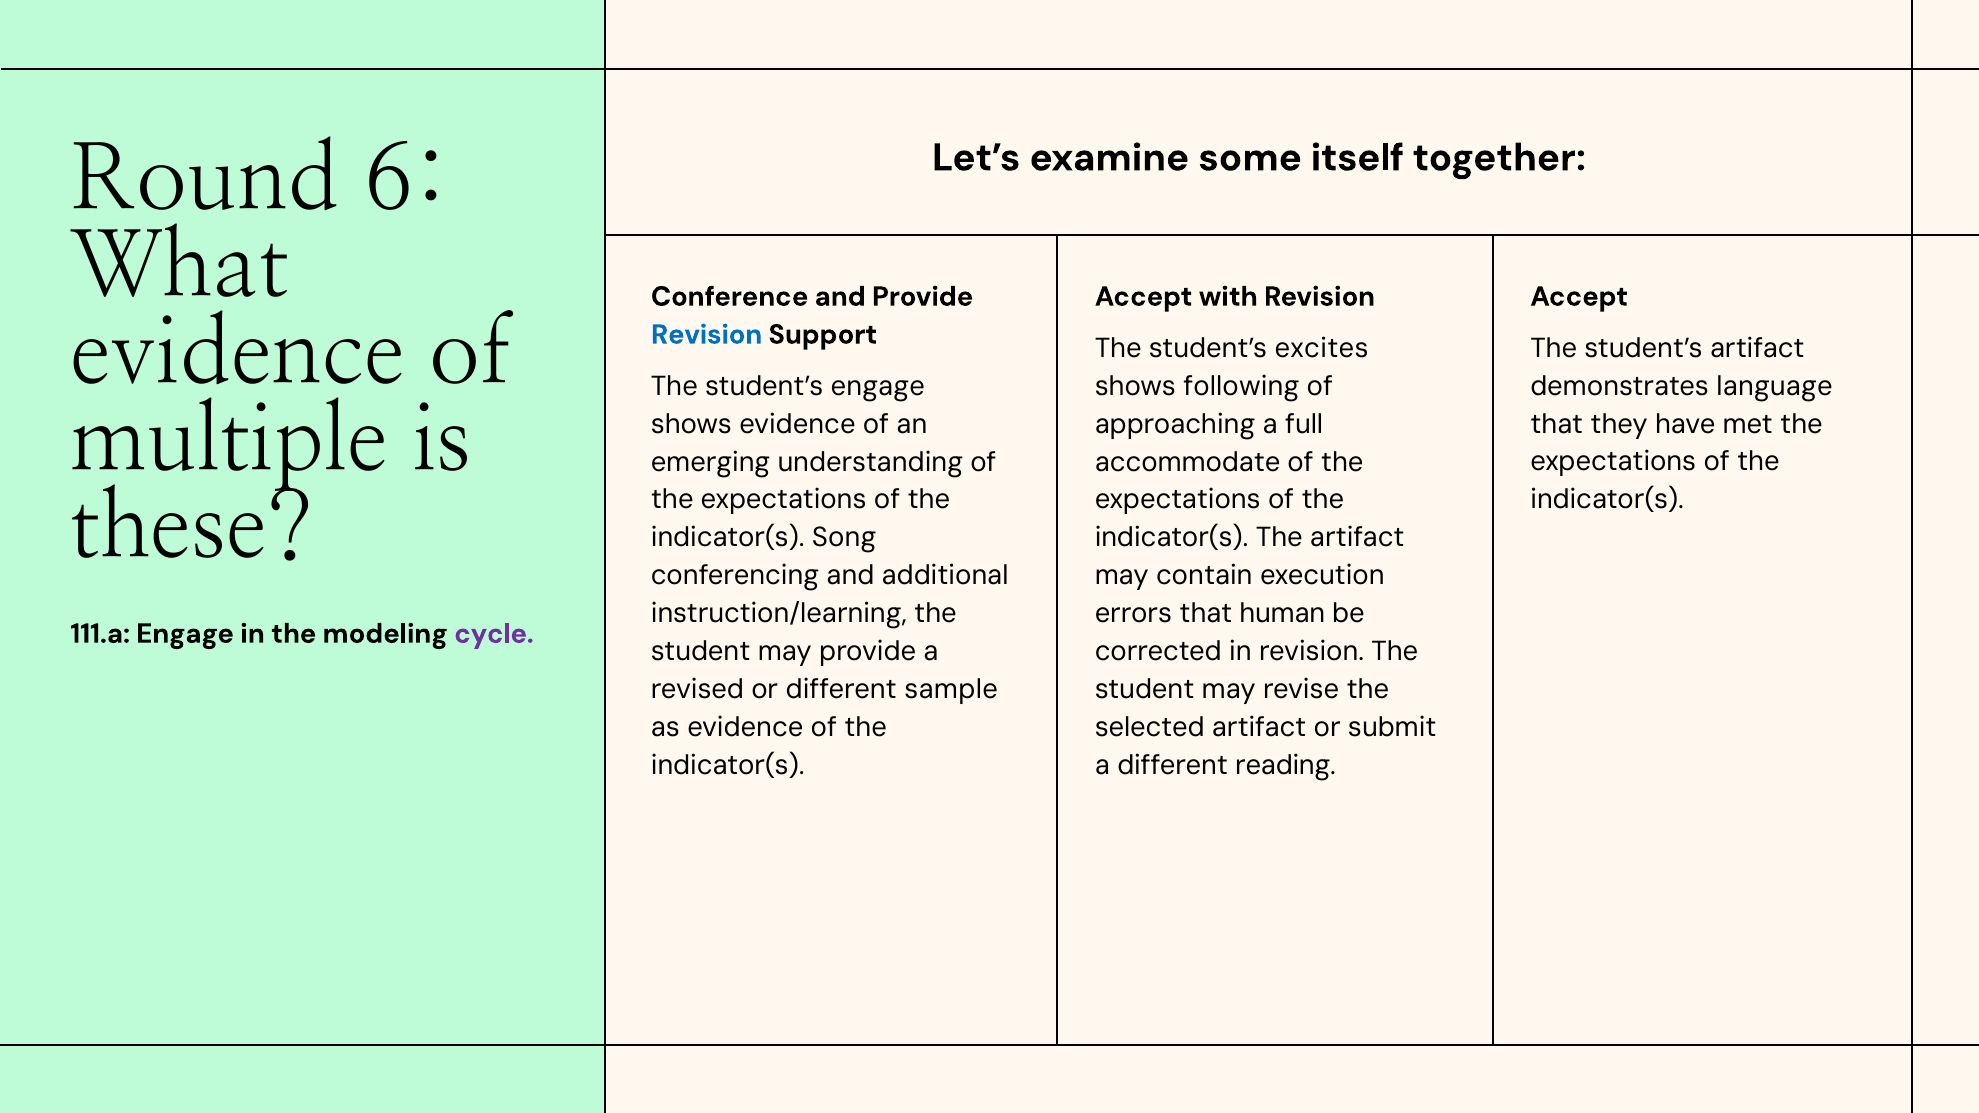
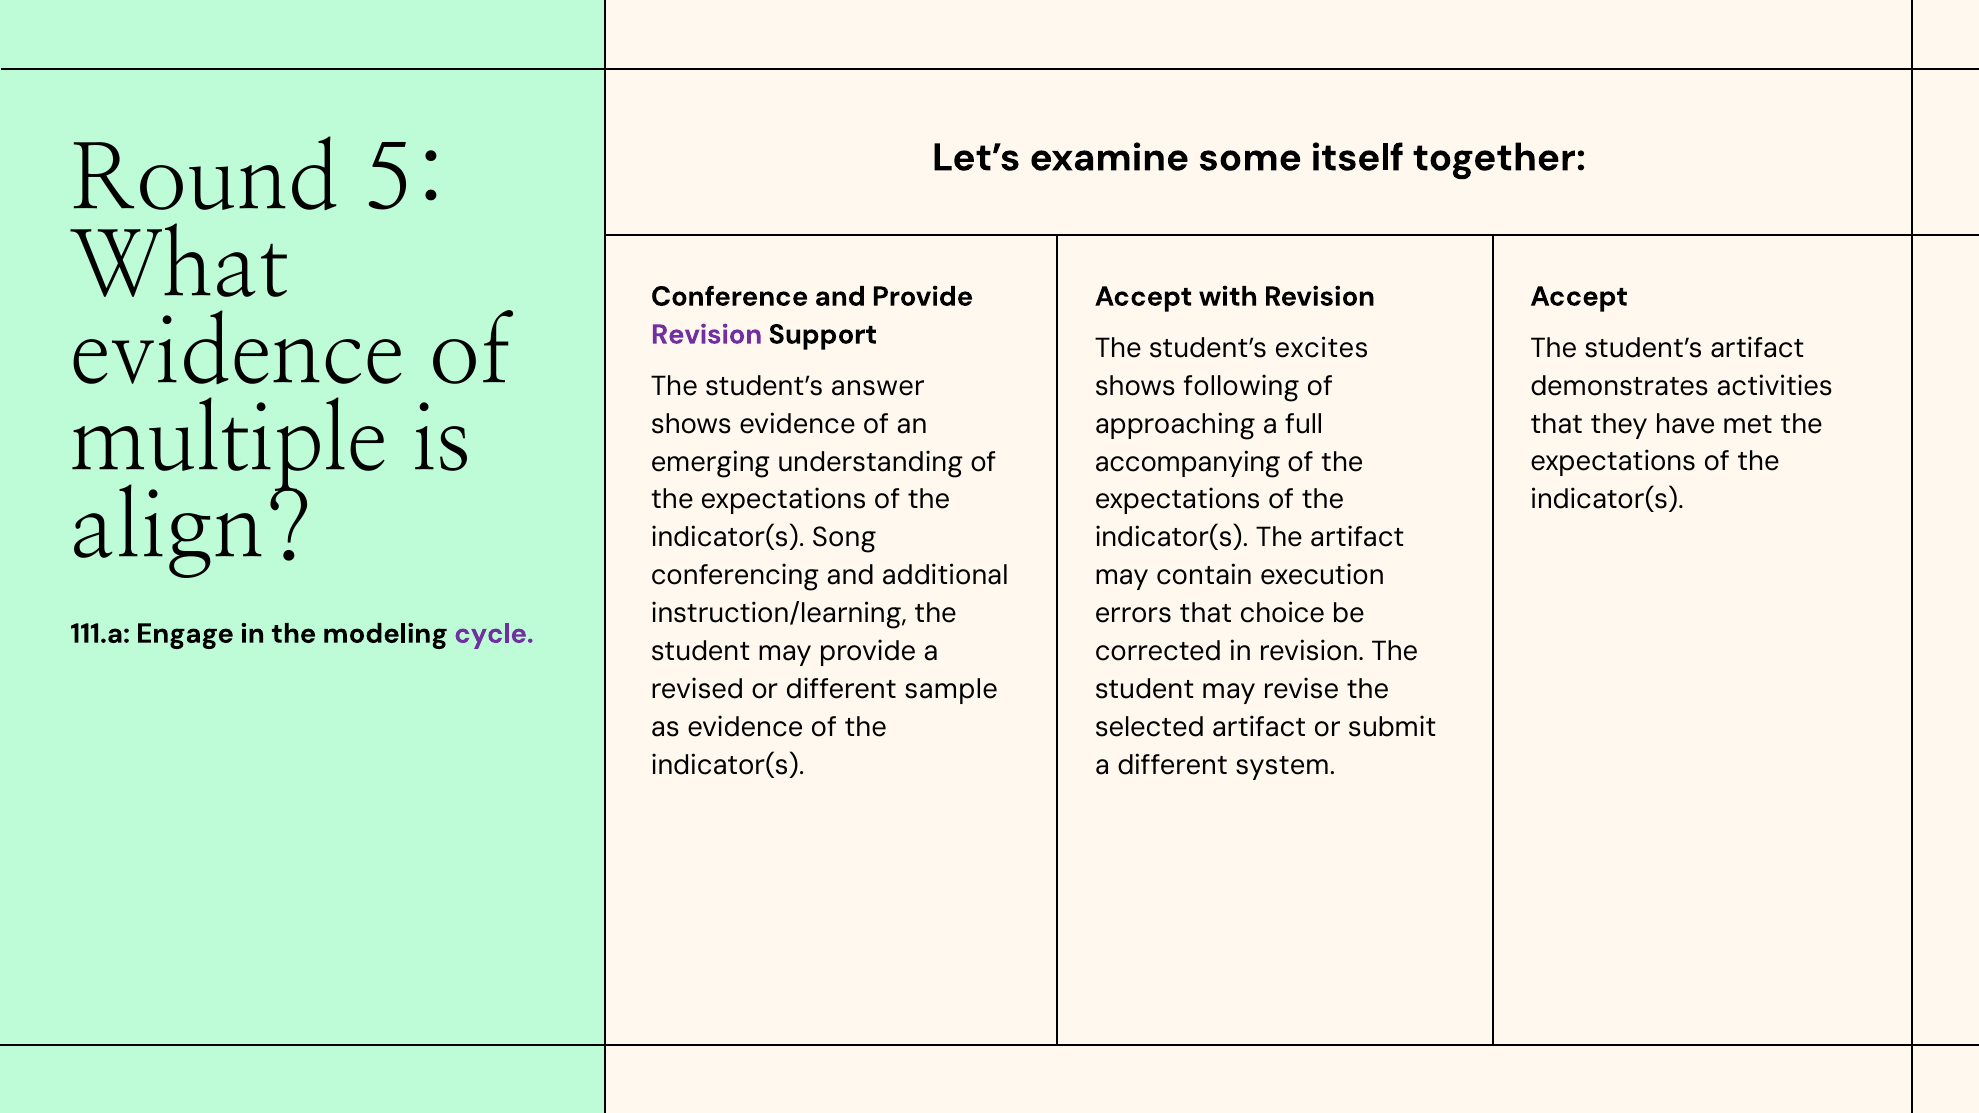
6: 6 -> 5 (407, 180)
Revision colour: blue -> purple (707, 335)
student’s engage: engage -> answer (878, 386)
language: language -> activities (1775, 386)
accommodate: accommodate -> accompanying (1188, 462)
these: these -> align (192, 528)
human: human -> choice (1282, 614)
reading: reading -> system (1285, 766)
